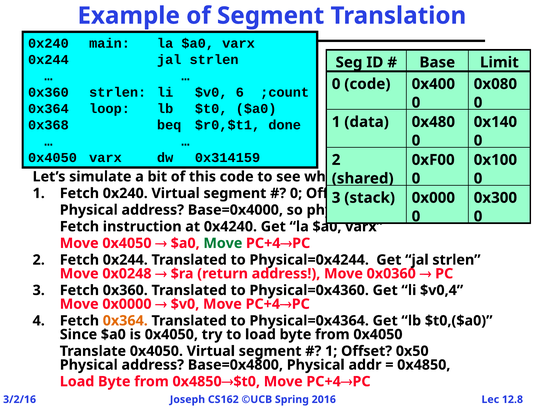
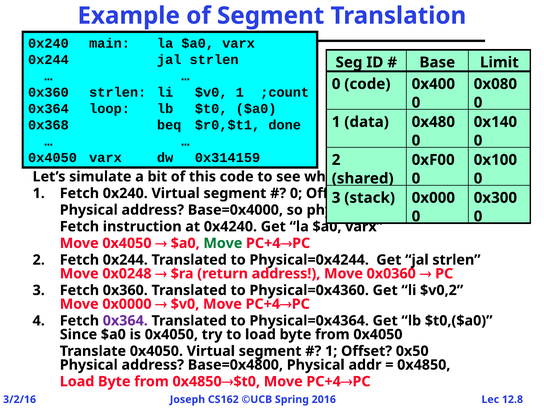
$v0 6: 6 -> 1 (240, 92)
$v0,4: $v0,4 -> $v0,2 (442, 290)
0x364 colour: orange -> purple (125, 321)
